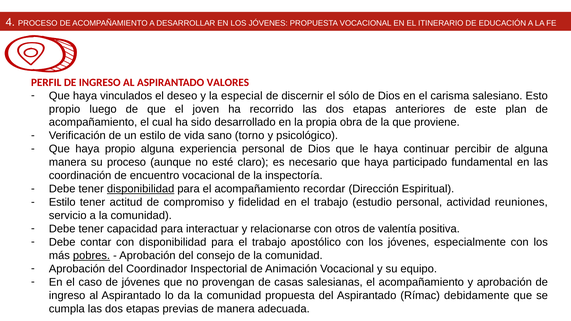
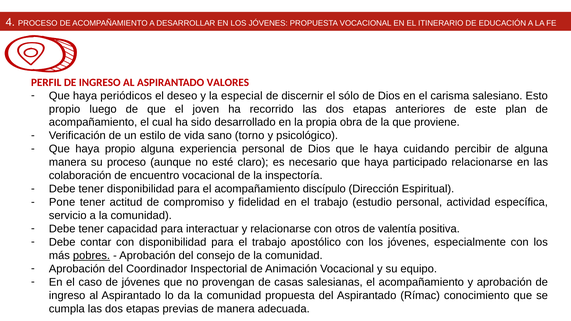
vinculados: vinculados -> periódicos (126, 96)
continuar: continuar -> cuidando (426, 149)
participado fundamental: fundamental -> relacionarse (482, 162)
coordinación: coordinación -> colaboración (80, 176)
disponibilidad underline: present -> none (141, 189)
recordar: recordar -> discípulo (324, 189)
Estilo: Estilo -> Pone (62, 202)
reuniones: reuniones -> específica (521, 202)
debidamente: debidamente -> conocimiento (477, 296)
